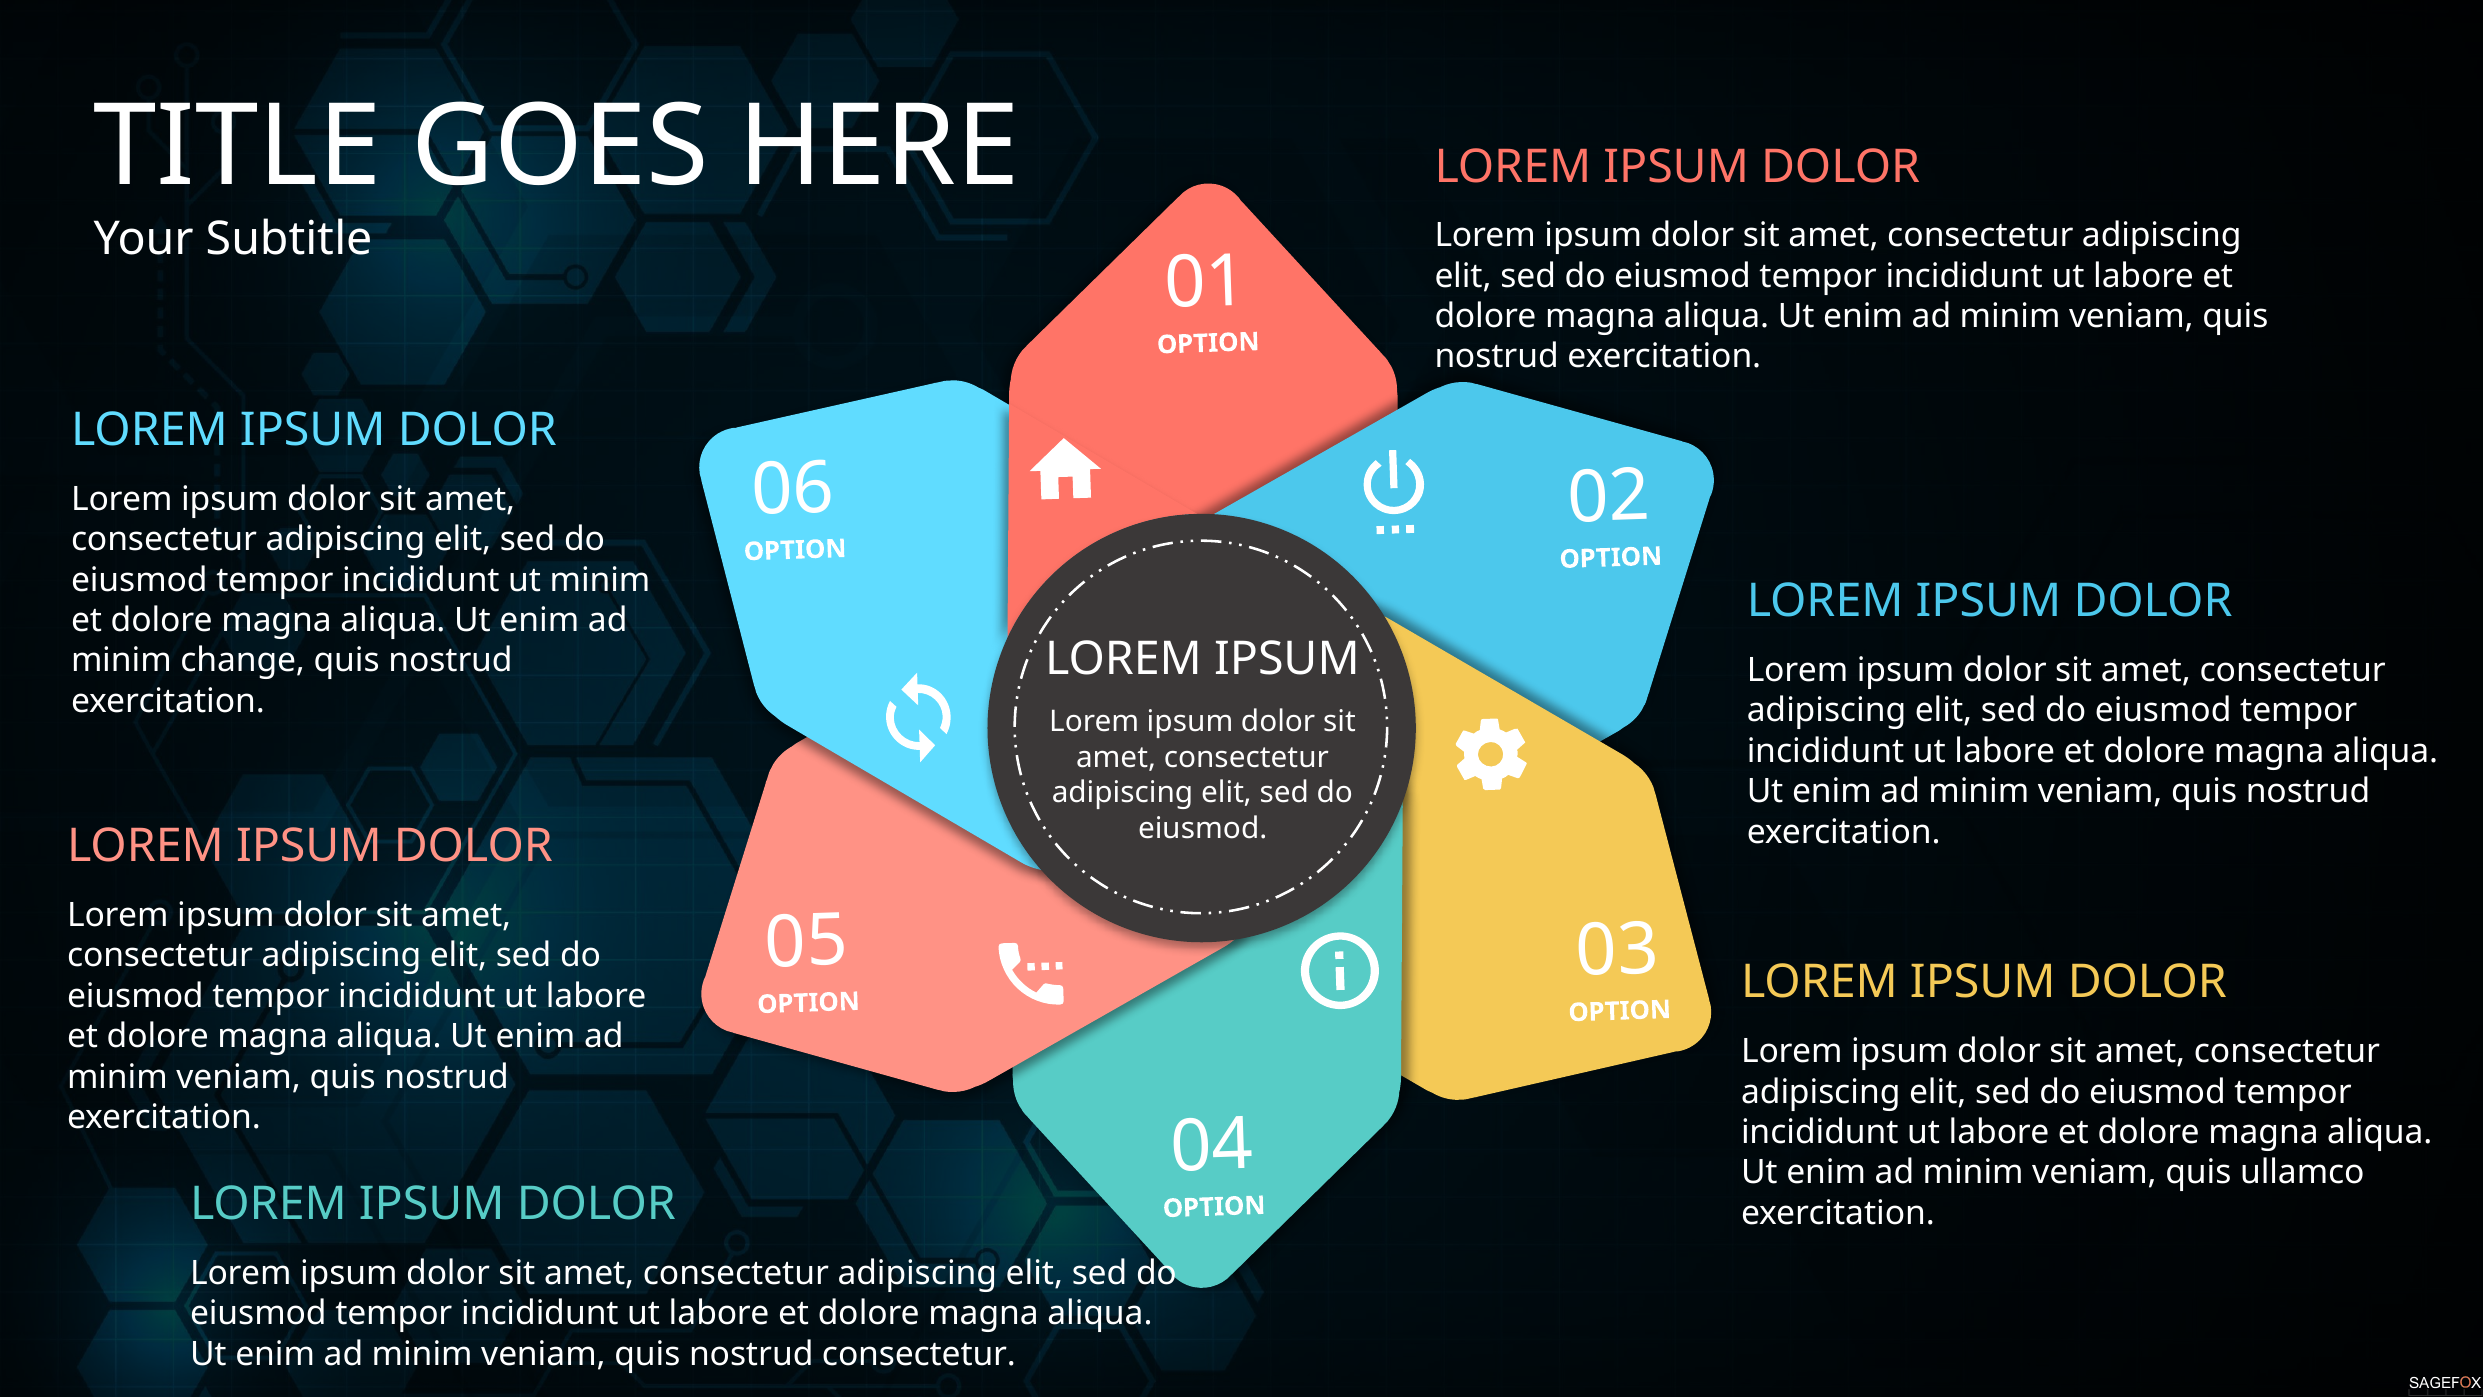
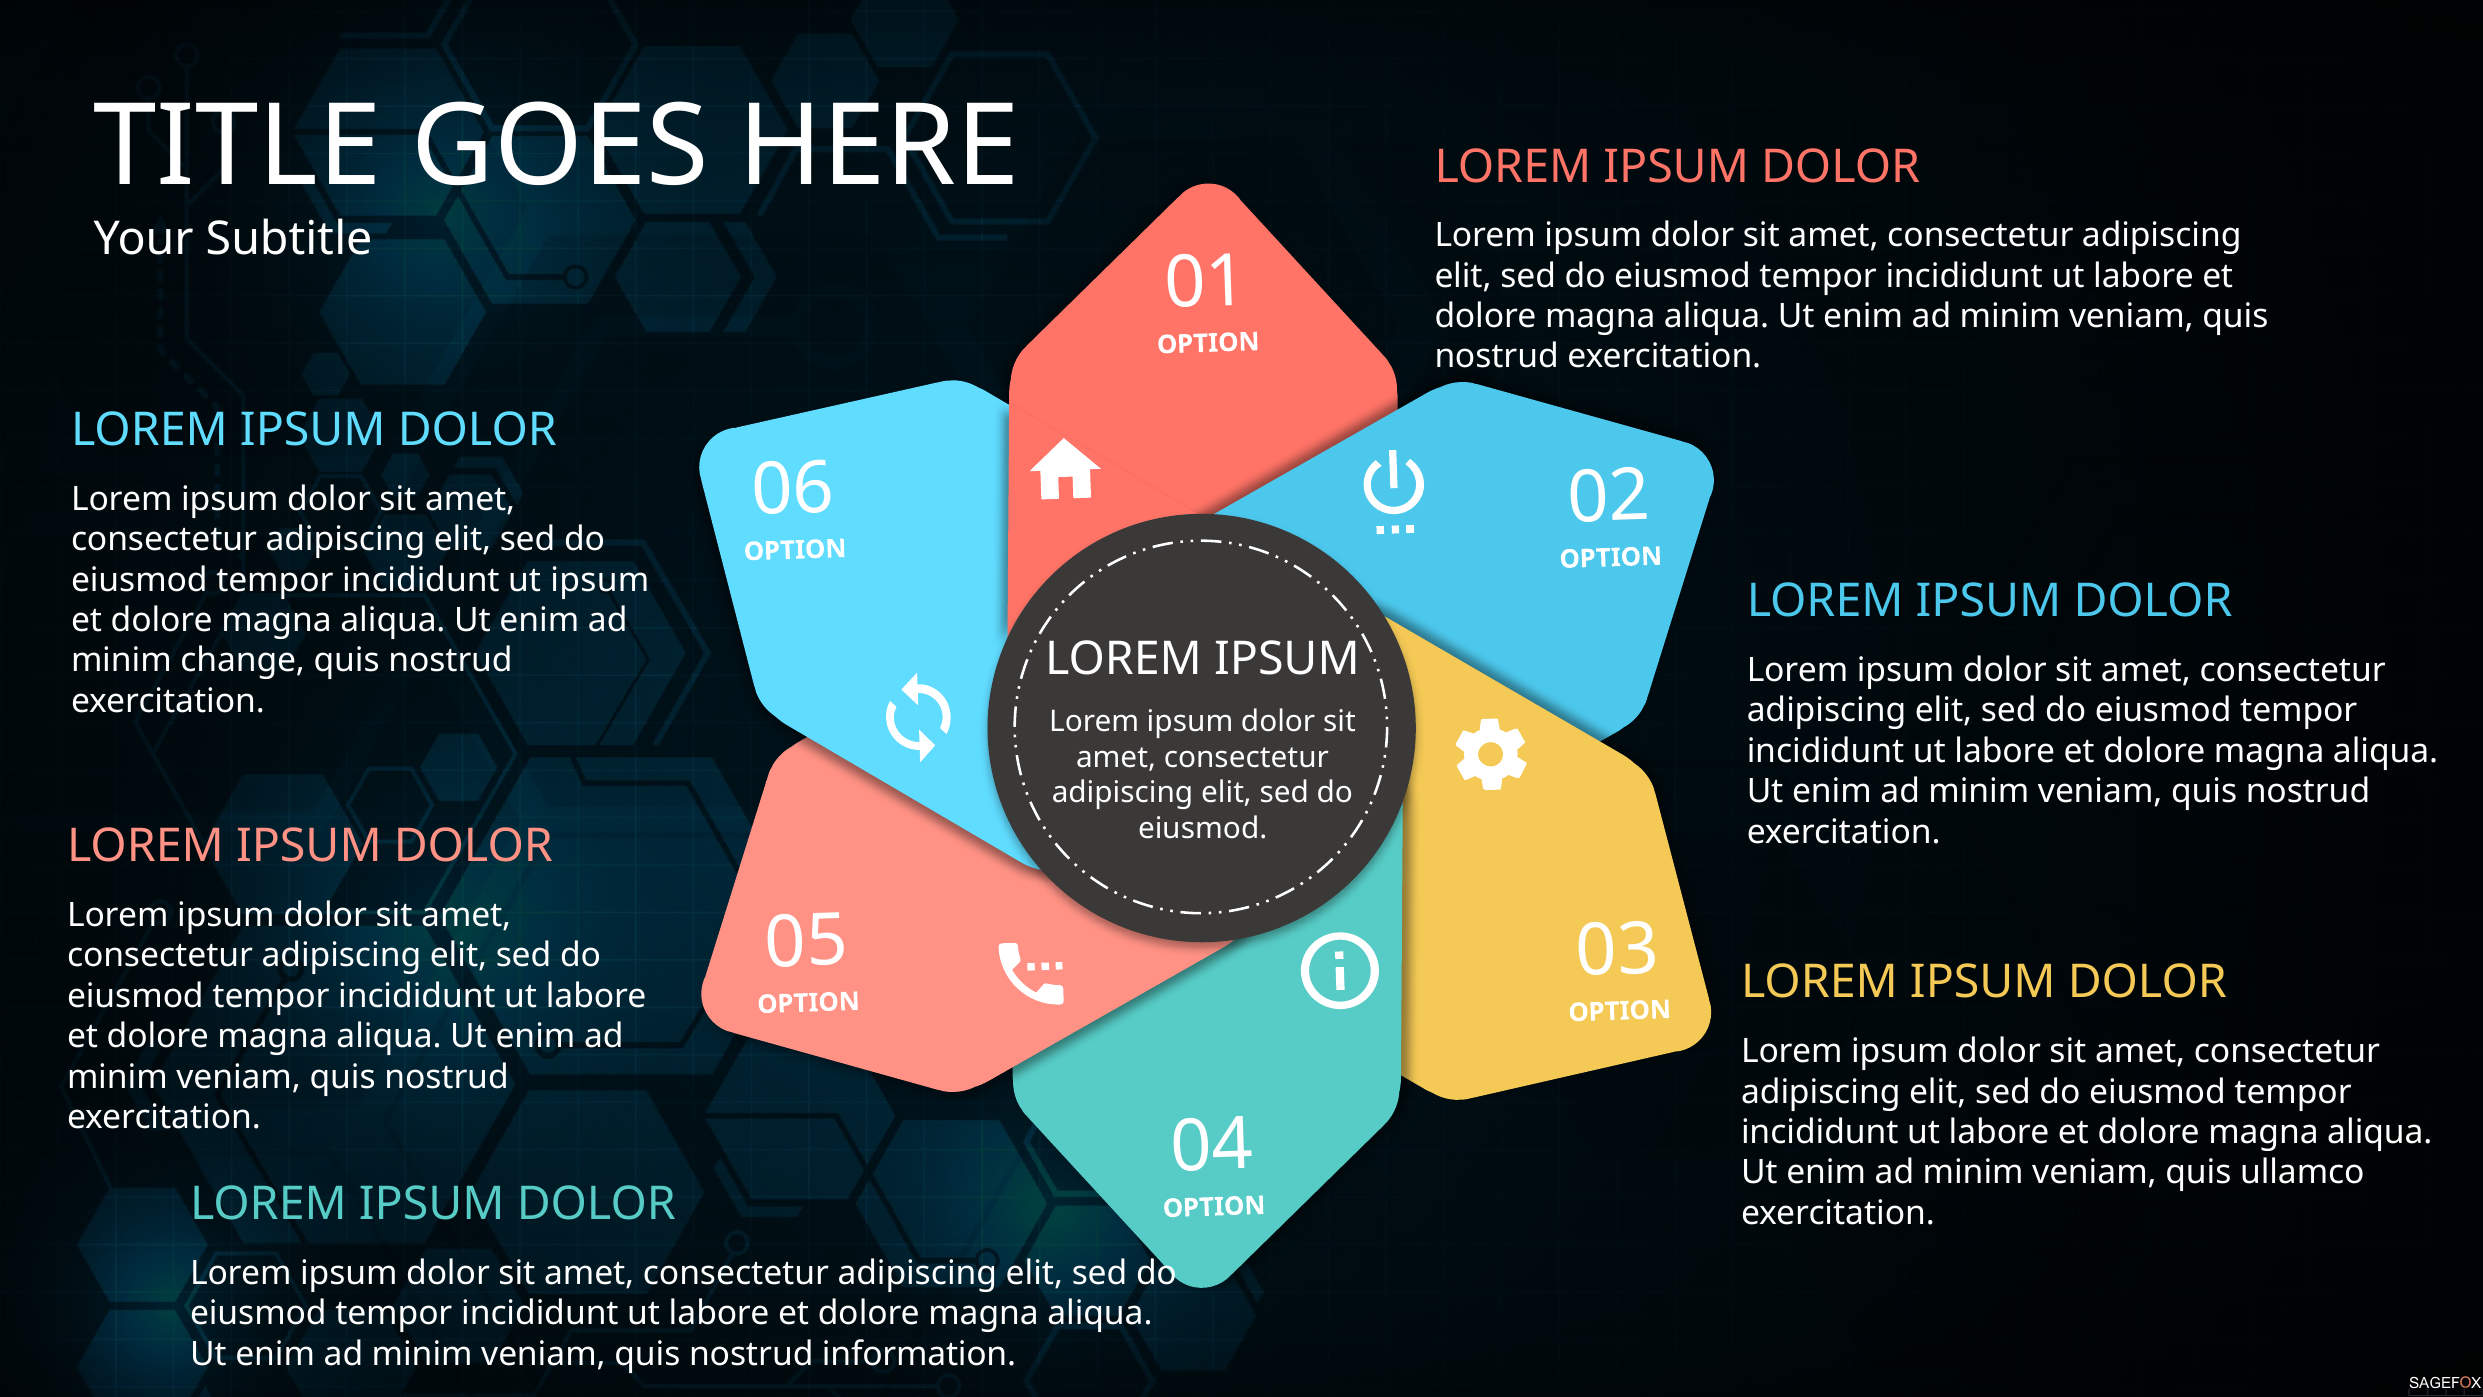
ut minim: minim -> ipsum (600, 580)
nostrud consectetur: consectetur -> information (919, 1354)
